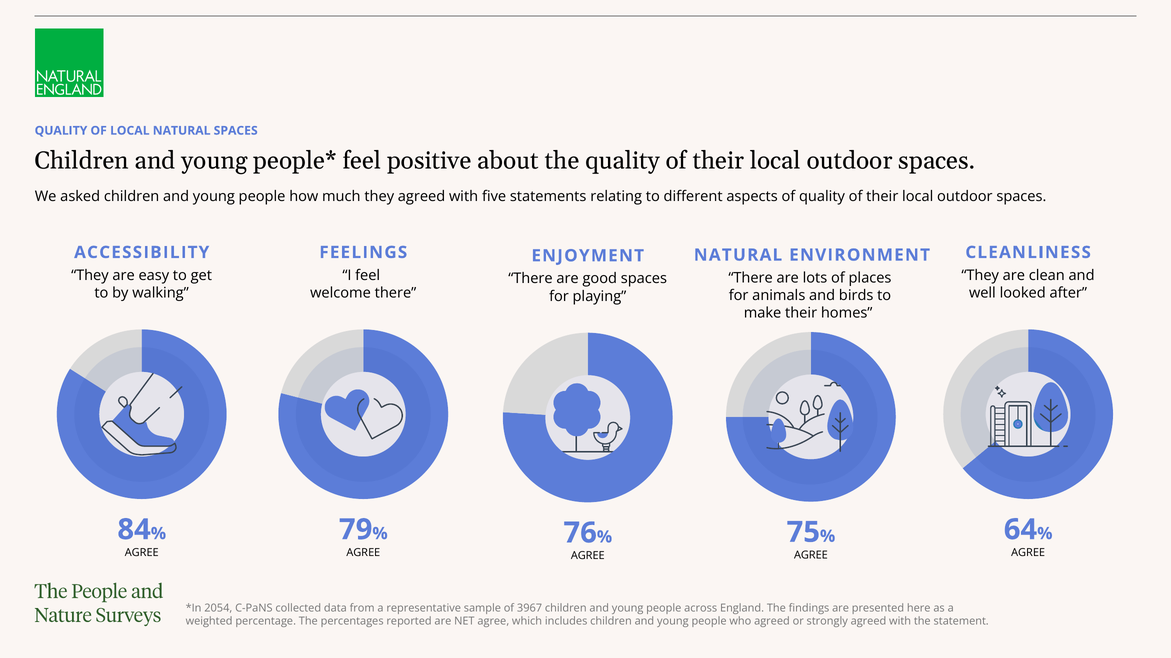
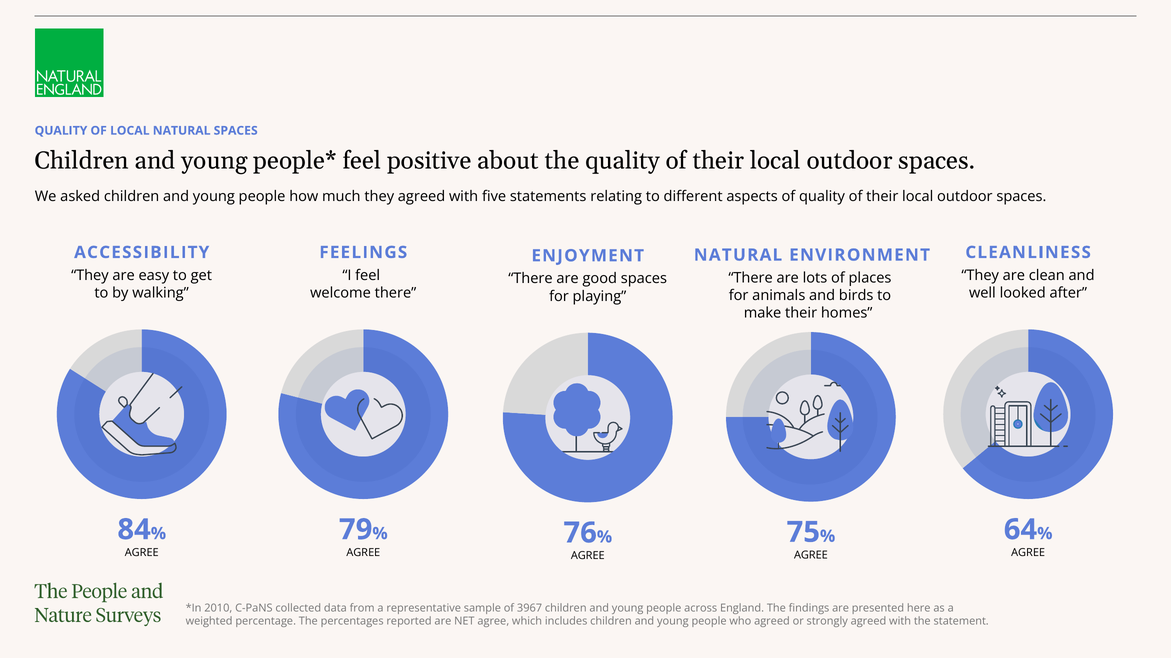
2054: 2054 -> 2010 (218, 609)
